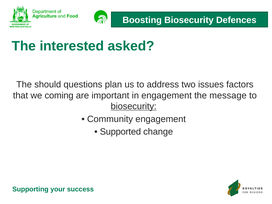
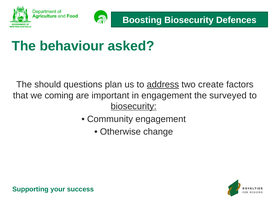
interested: interested -> behaviour (72, 46)
address underline: none -> present (163, 85)
issues: issues -> create (211, 85)
message: message -> surveyed (228, 95)
Supported: Supported -> Otherwise (120, 132)
